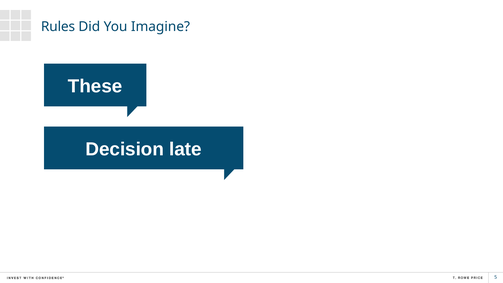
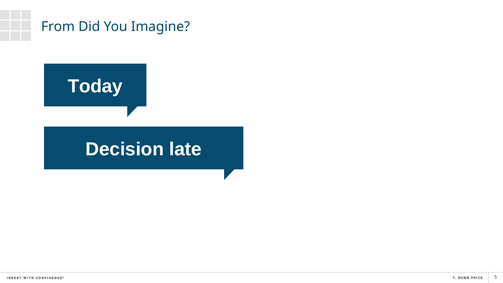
Rules: Rules -> From (58, 27)
These: These -> Today (95, 86)
